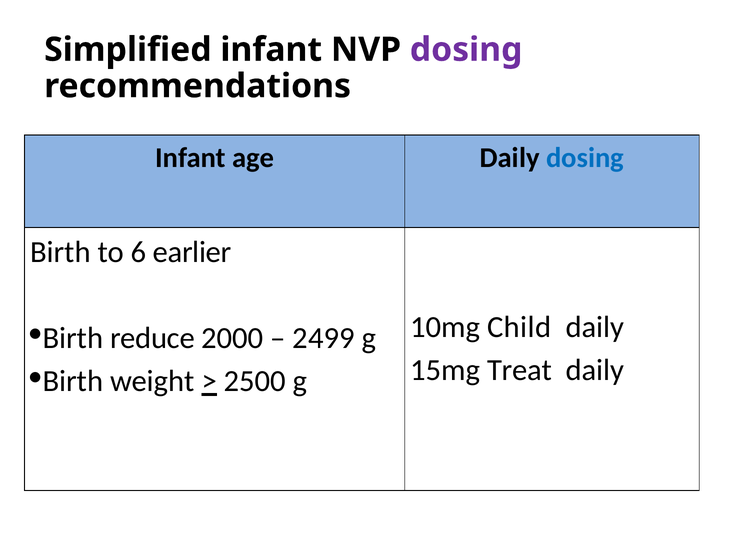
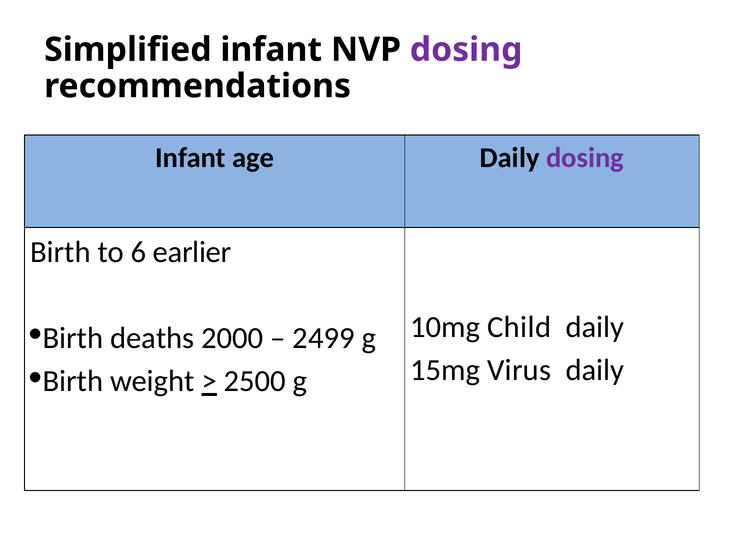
dosing colour: blue -> purple (585, 158)
reduce: reduce -> deaths (152, 338)
Treat: Treat -> Virus (519, 370)
